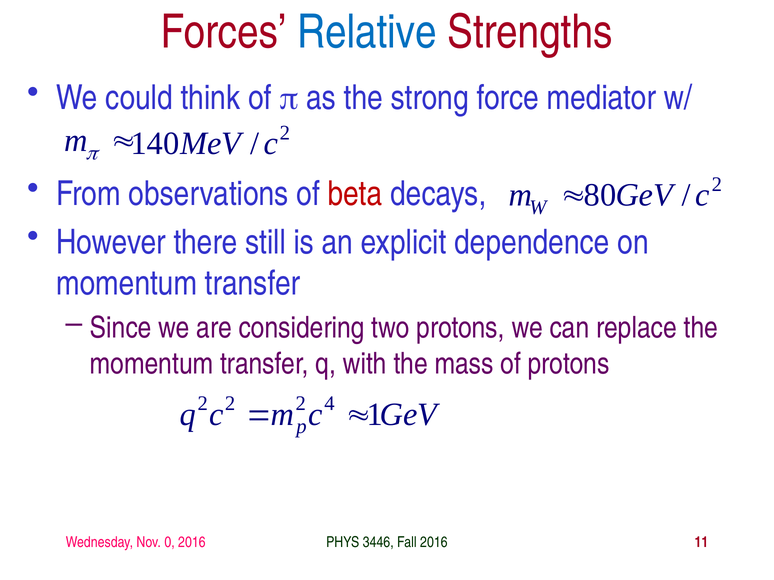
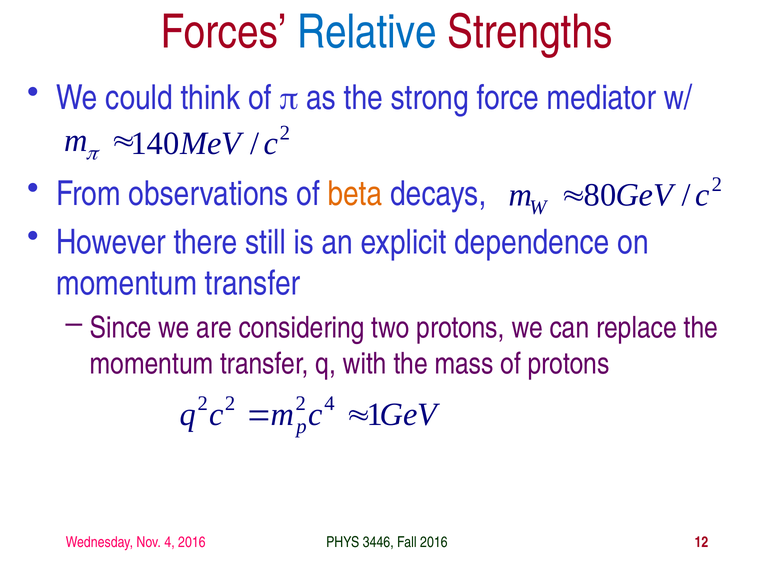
beta colour: red -> orange (355, 194)
Nov 0: 0 -> 4 (170, 543)
11: 11 -> 12 (701, 543)
